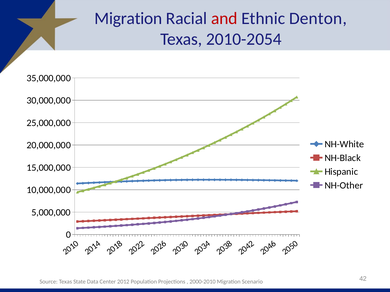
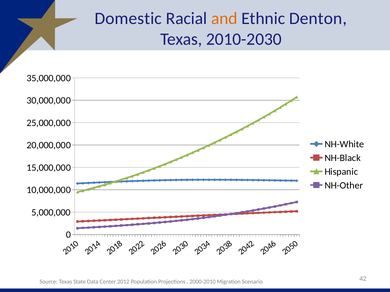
Migration: Migration -> Domestic (128, 18)
and colour: red -> orange (224, 18)
2010-2054: 2010-2054 -> 2010-2030 (244, 39)
